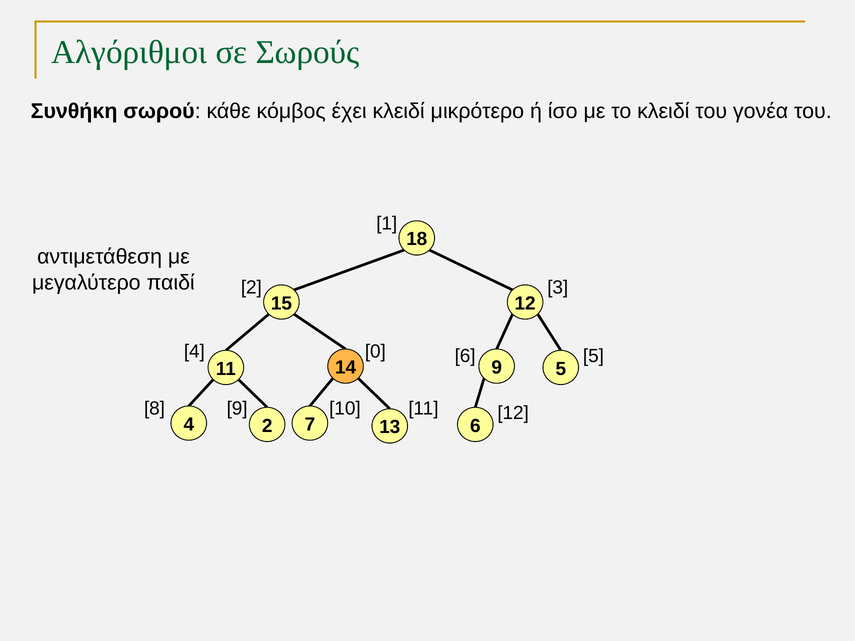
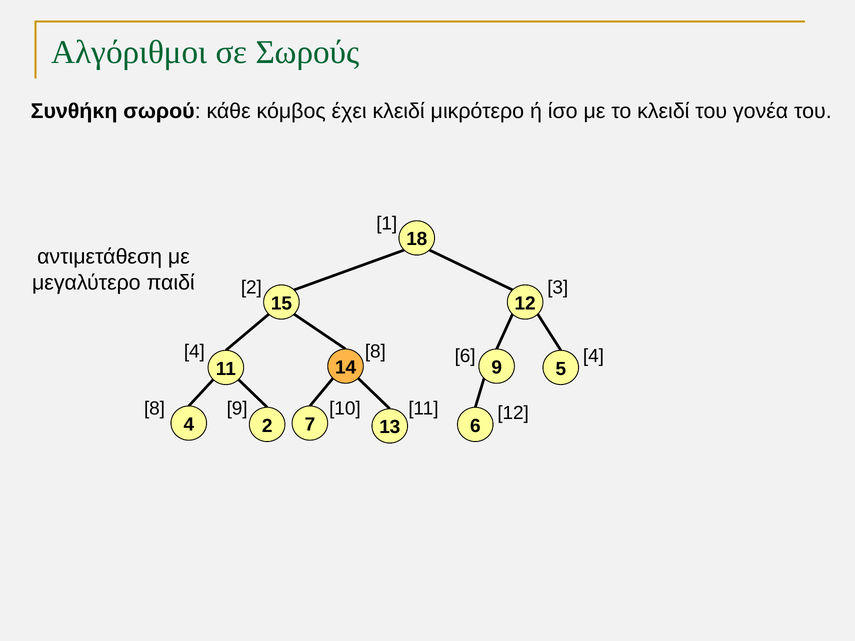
4 0: 0 -> 8 (375, 352)
5: 5 -> 4 (593, 356)
